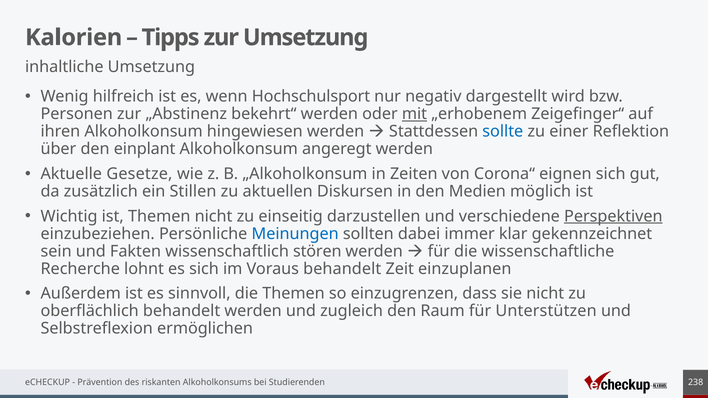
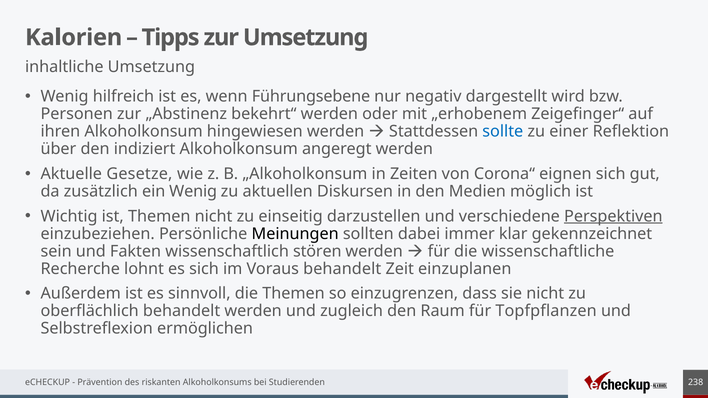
Hochschulsport: Hochschulsport -> Führungsebene (311, 96)
mit underline: present -> none (415, 114)
einplant: einplant -> indiziert (145, 149)
ein Stillen: Stillen -> Wenig (193, 191)
Meinungen colour: blue -> black (295, 234)
Unterstützen: Unterstützen -> Topfpflanzen (546, 311)
